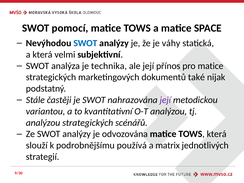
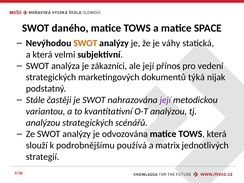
pomocí: pomocí -> daného (70, 28)
SWOT colour: blue -> orange (85, 43)
technika: technika -> zákazníci (109, 66)
pro matice: matice -> vedení (210, 66)
také: také -> týká (196, 77)
